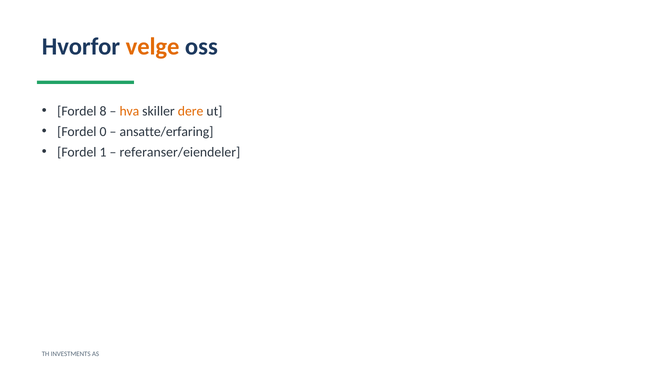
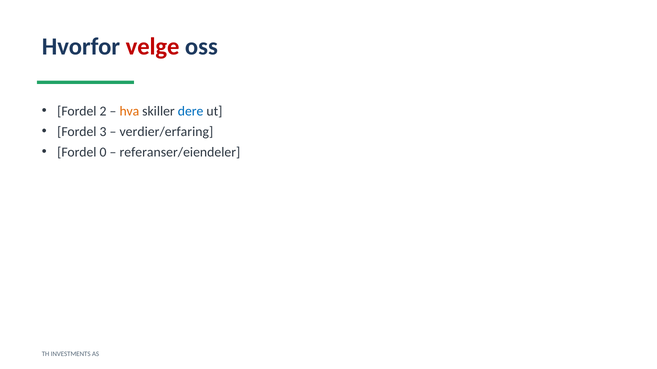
velge colour: orange -> red (153, 47)
8: 8 -> 2 (103, 111)
dere colour: orange -> blue (191, 111)
0: 0 -> 3 (103, 132)
ansatte/erfaring: ansatte/erfaring -> verdier/erfaring (166, 132)
1: 1 -> 0 (103, 152)
